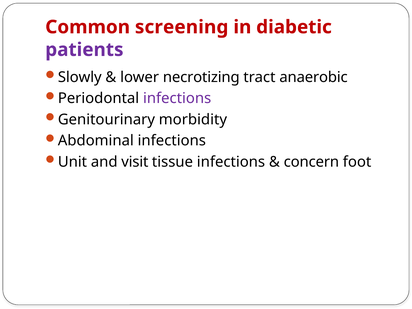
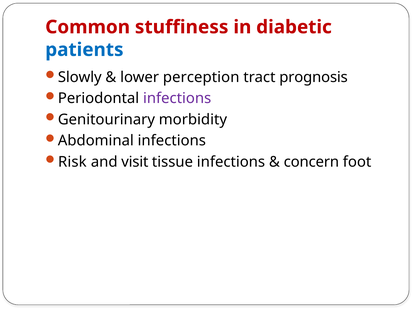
screening: screening -> stuffiness (182, 27)
patients colour: purple -> blue (84, 50)
necrotizing: necrotizing -> perception (201, 77)
anaerobic: anaerobic -> prognosis (314, 77)
Unit: Unit -> Risk (72, 162)
